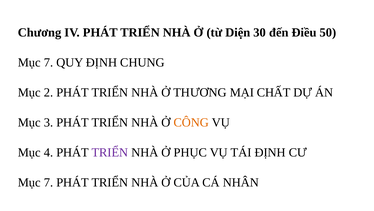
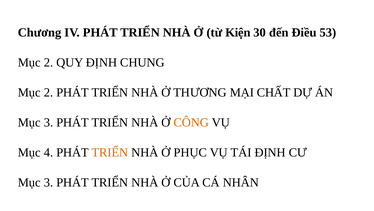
Diện: Diện -> Kiện (238, 32)
50: 50 -> 53 (328, 32)
7: 7 -> 2 (48, 62)
TRIỂN colour: purple -> orange (110, 152)
7: 7 -> 3 (48, 182)
